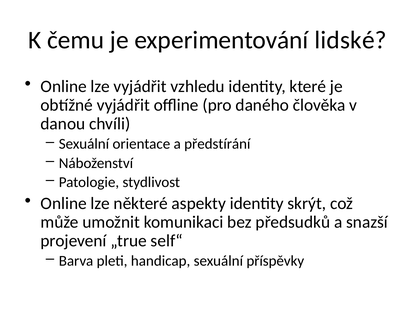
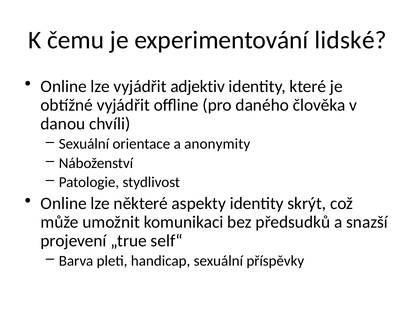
vzhledu: vzhledu -> adjektiv (198, 86)
předstírání: předstírání -> anonymity (217, 144)
